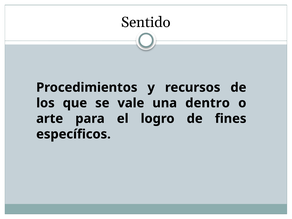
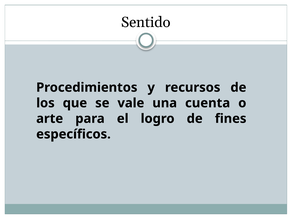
dentro: dentro -> cuenta (208, 103)
